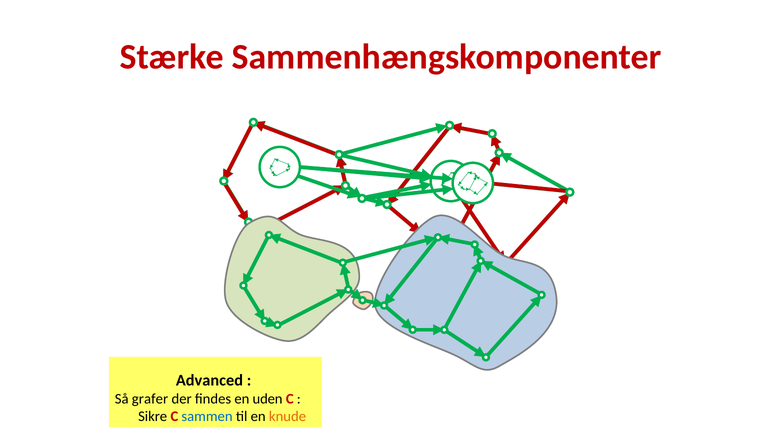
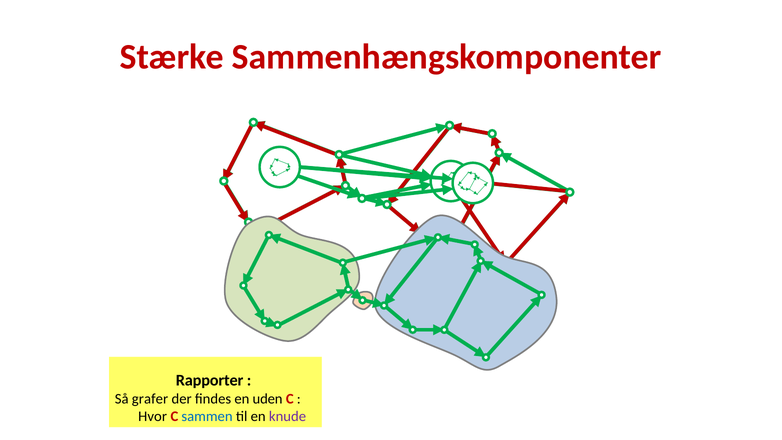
Advanced: Advanced -> Rapporter (210, 380)
Sikre: Sikre -> Hvor (153, 416)
knude colour: orange -> purple (288, 416)
